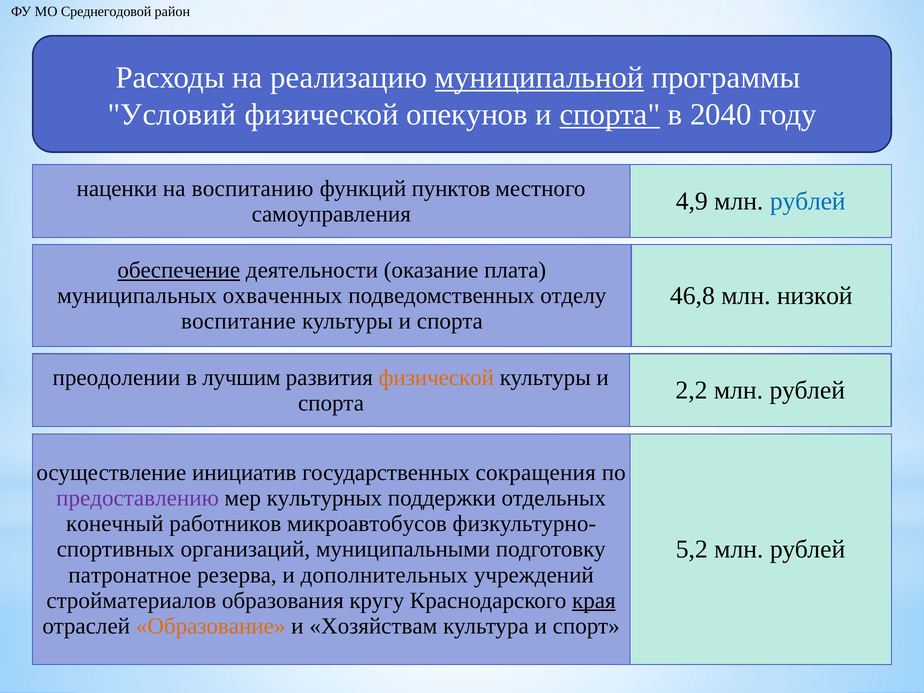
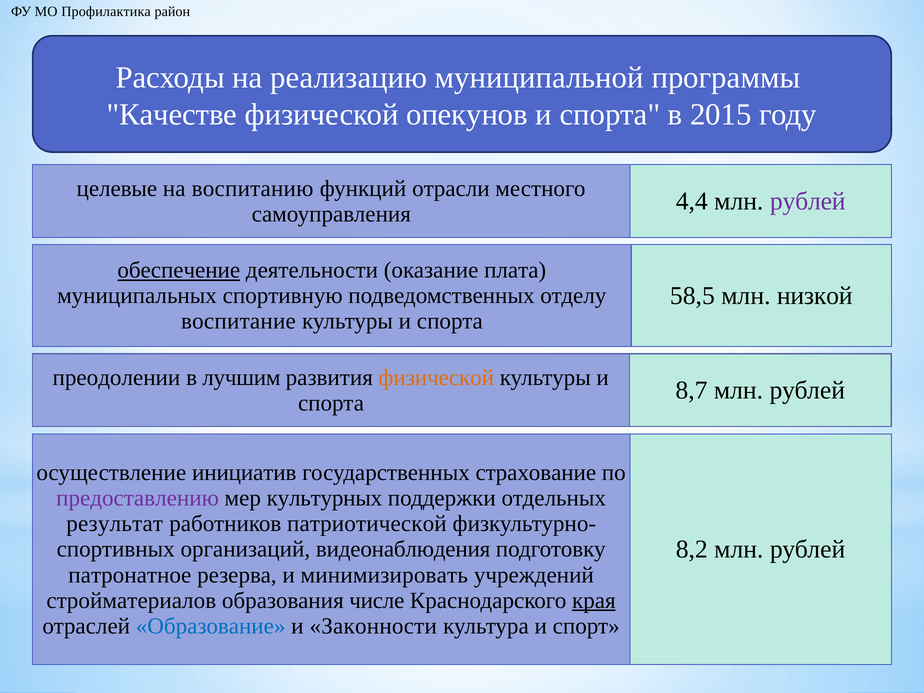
Среднегодовой: Среднегодовой -> Профилактика (106, 12)
муниципальной underline: present -> none (539, 78)
Условий: Условий -> Качестве (172, 115)
спорта underline: present -> none (610, 115)
2040: 2040 -> 2015 (721, 115)
наценки: наценки -> целевые (117, 188)
пунктов: пунктов -> отрасли (451, 188)
4,9: 4,9 -> 4,4 (692, 201)
рублей colour: blue -> purple (808, 201)
46,8: 46,8 -> 58,5 (692, 296)
охваченных: охваченных -> спортивную (283, 296)
2,2: 2,2 -> 8,7 (692, 390)
сокращения: сокращения -> страхование (536, 473)
конечный: конечный -> результат (115, 524)
микроавтобусов: микроавтобусов -> патриотической (367, 524)
5,2: 5,2 -> 8,2 (692, 549)
муниципальными: муниципальными -> видеонаблюдения (403, 549)
дополнительных: дополнительных -> минимизировать (384, 575)
кругу: кругу -> числе (377, 601)
Образование colour: orange -> blue (211, 626)
Хозяйствам: Хозяйствам -> Законности (373, 626)
